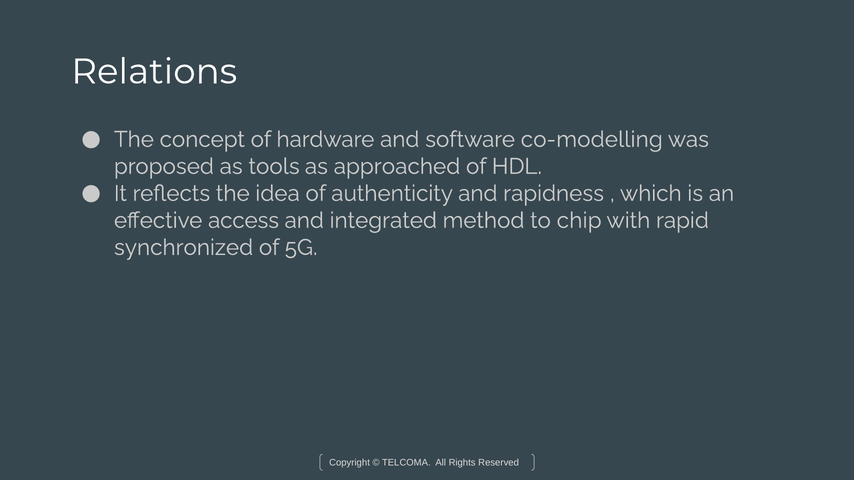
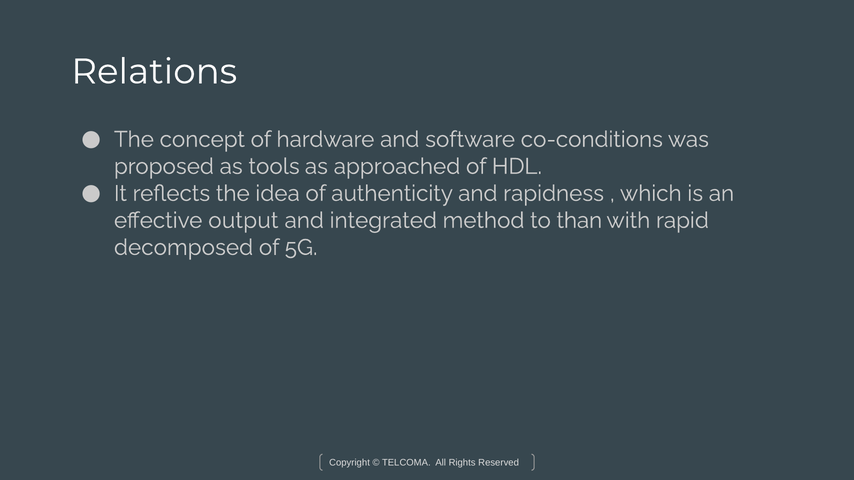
co-modelling: co-modelling -> co-conditions (592, 140)
access: access -> output (243, 221)
chip: chip -> than (579, 221)
synchronized: synchronized -> decomposed (184, 248)
